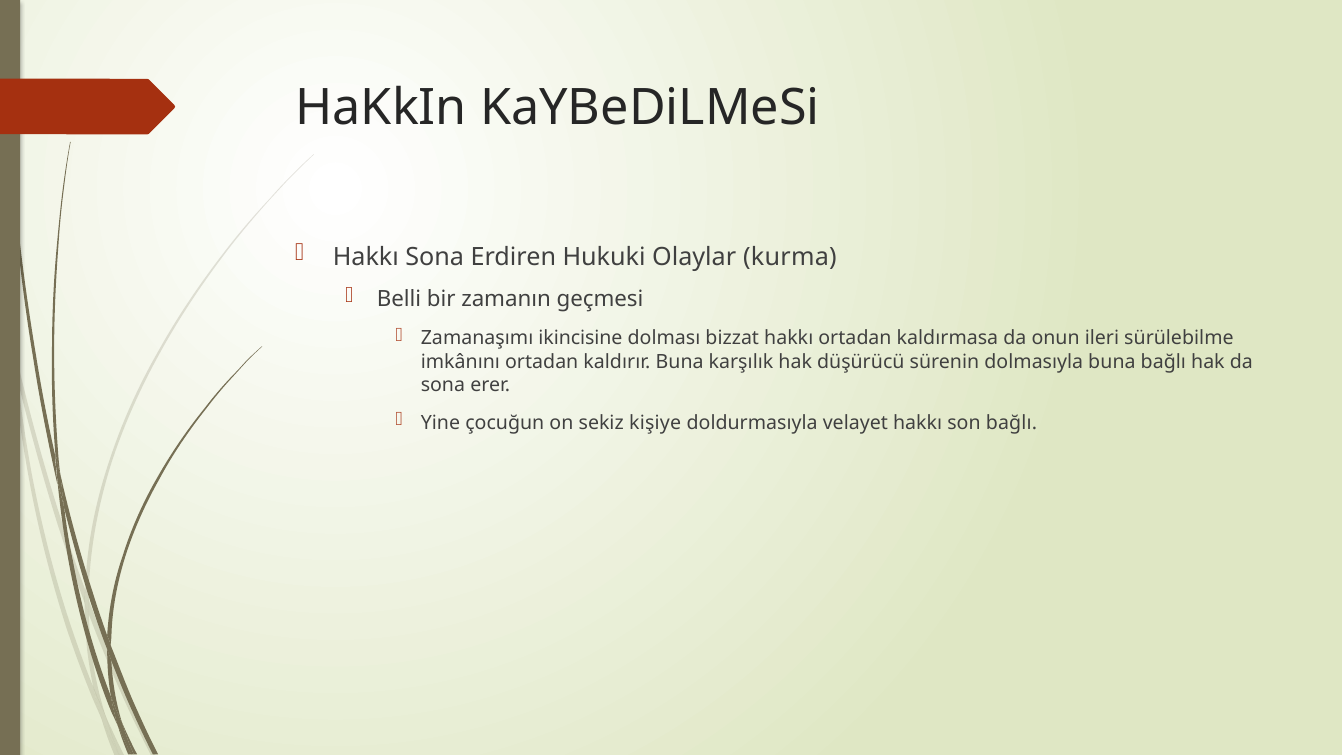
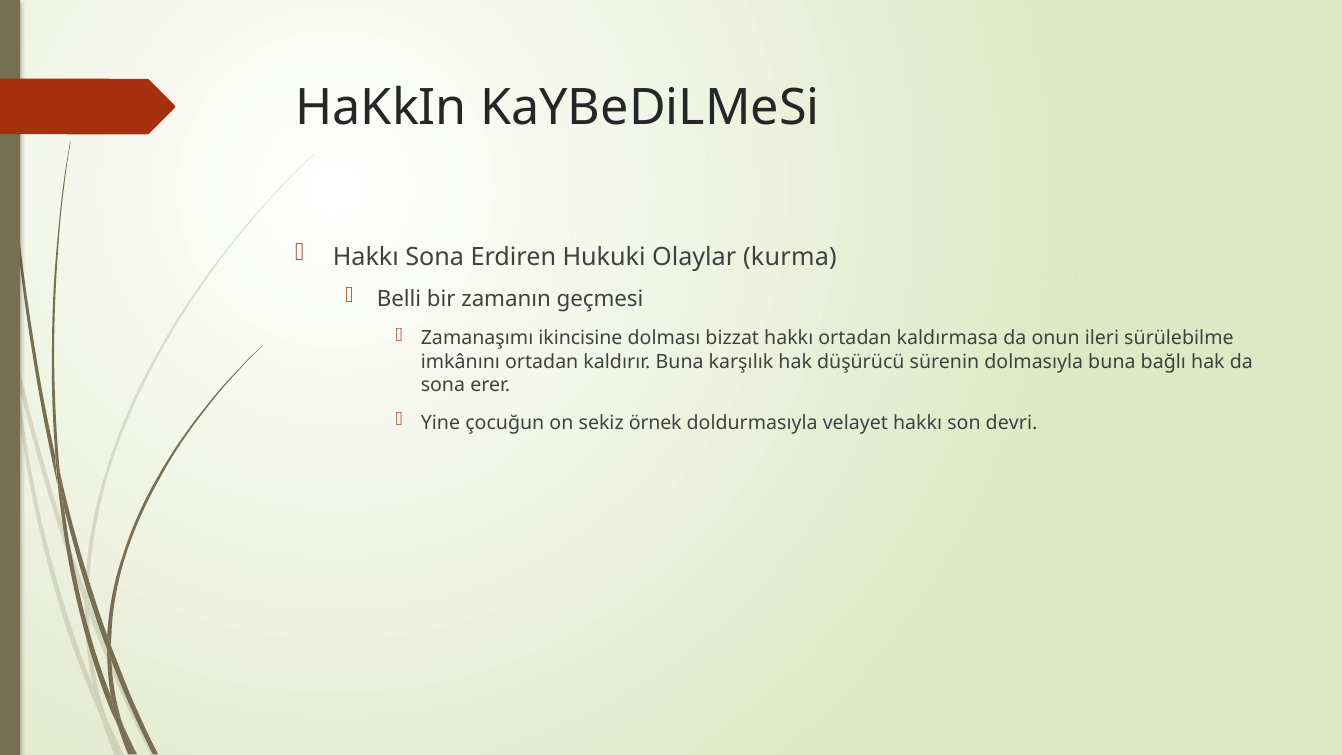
kişiye: kişiye -> örnek (655, 422)
son bağlı: bağlı -> devri (1012, 422)
